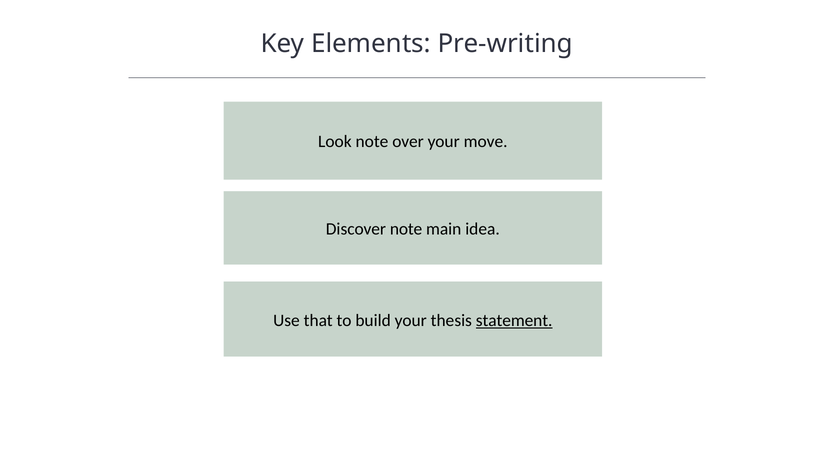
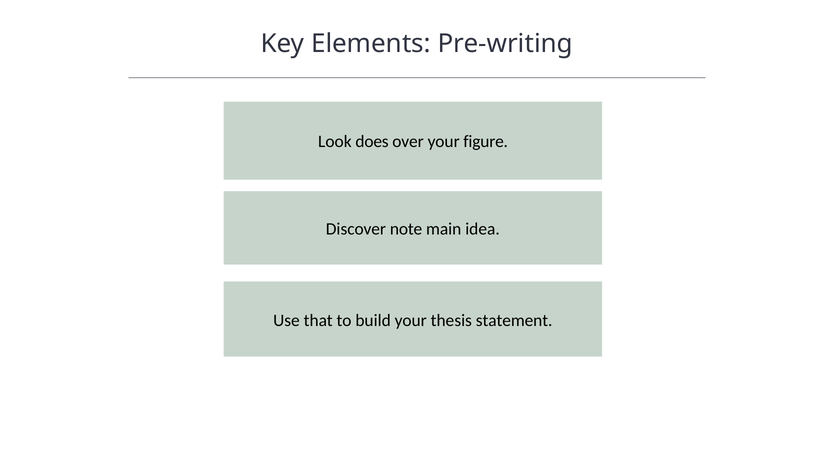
Look note: note -> does (372, 142)
move: move -> figure (486, 142)
statement underline: present -> none (514, 320)
